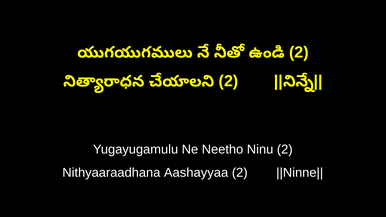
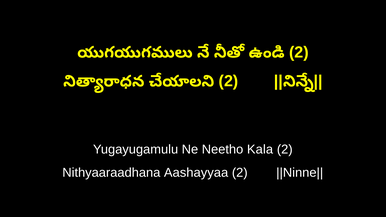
Ninu: Ninu -> Kala (260, 149)
